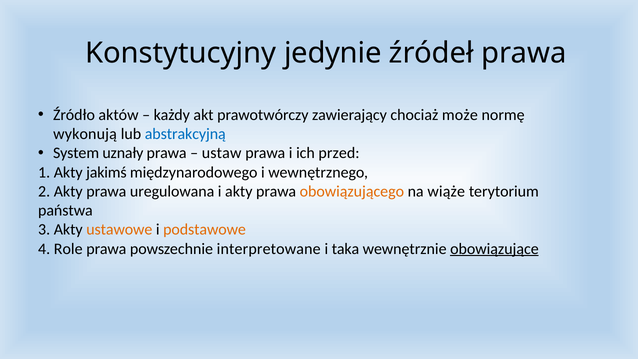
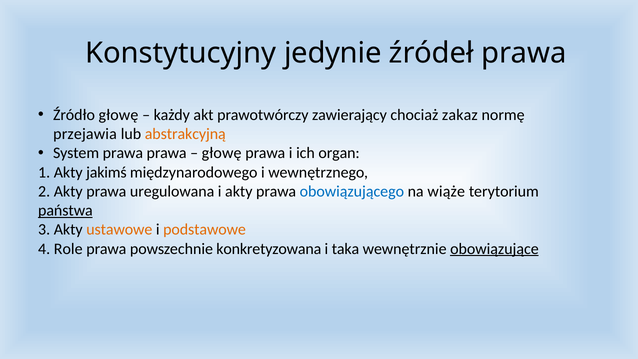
Źródło aktów: aktów -> głowę (118, 115)
może: może -> zakaz (460, 115)
wykonują: wykonują -> przejawia (85, 134)
abstrakcyjną colour: blue -> orange (185, 134)
System uznały: uznały -> prawa (123, 153)
ustaw: ustaw -> głowę (222, 153)
przed: przed -> organ (339, 153)
obowiązującego colour: orange -> blue (352, 191)
państwa underline: none -> present (65, 210)
interpretowane: interpretowane -> konkretyzowana (269, 249)
